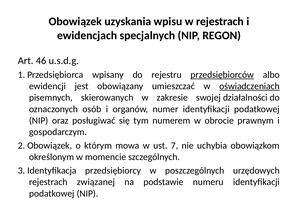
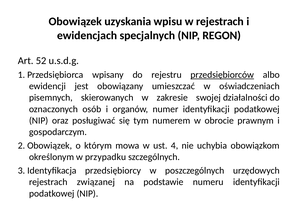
46: 46 -> 52 (41, 61)
oświadczeniach underline: present -> none (250, 86)
7: 7 -> 4 (175, 145)
momencie: momencie -> przypadku (106, 157)
